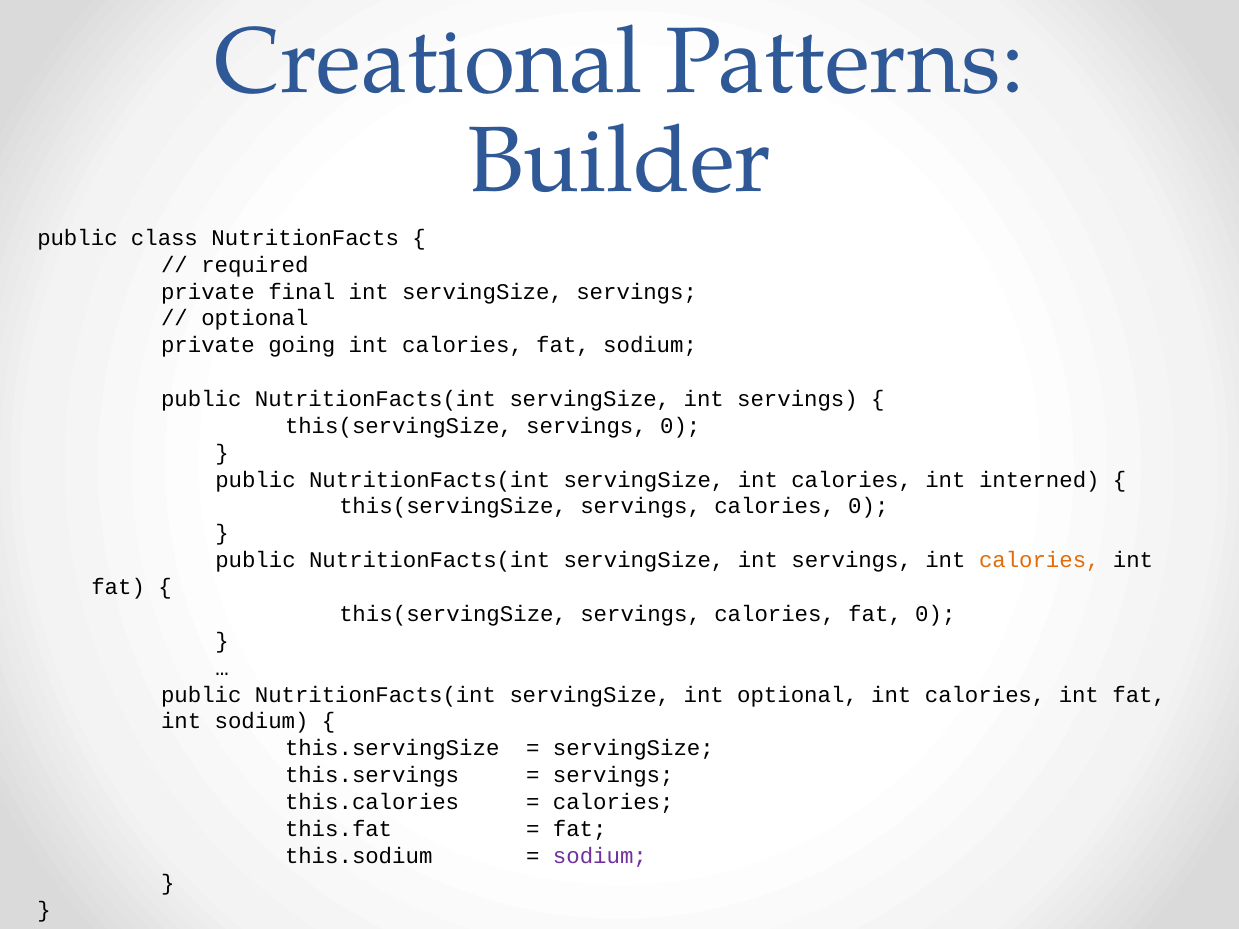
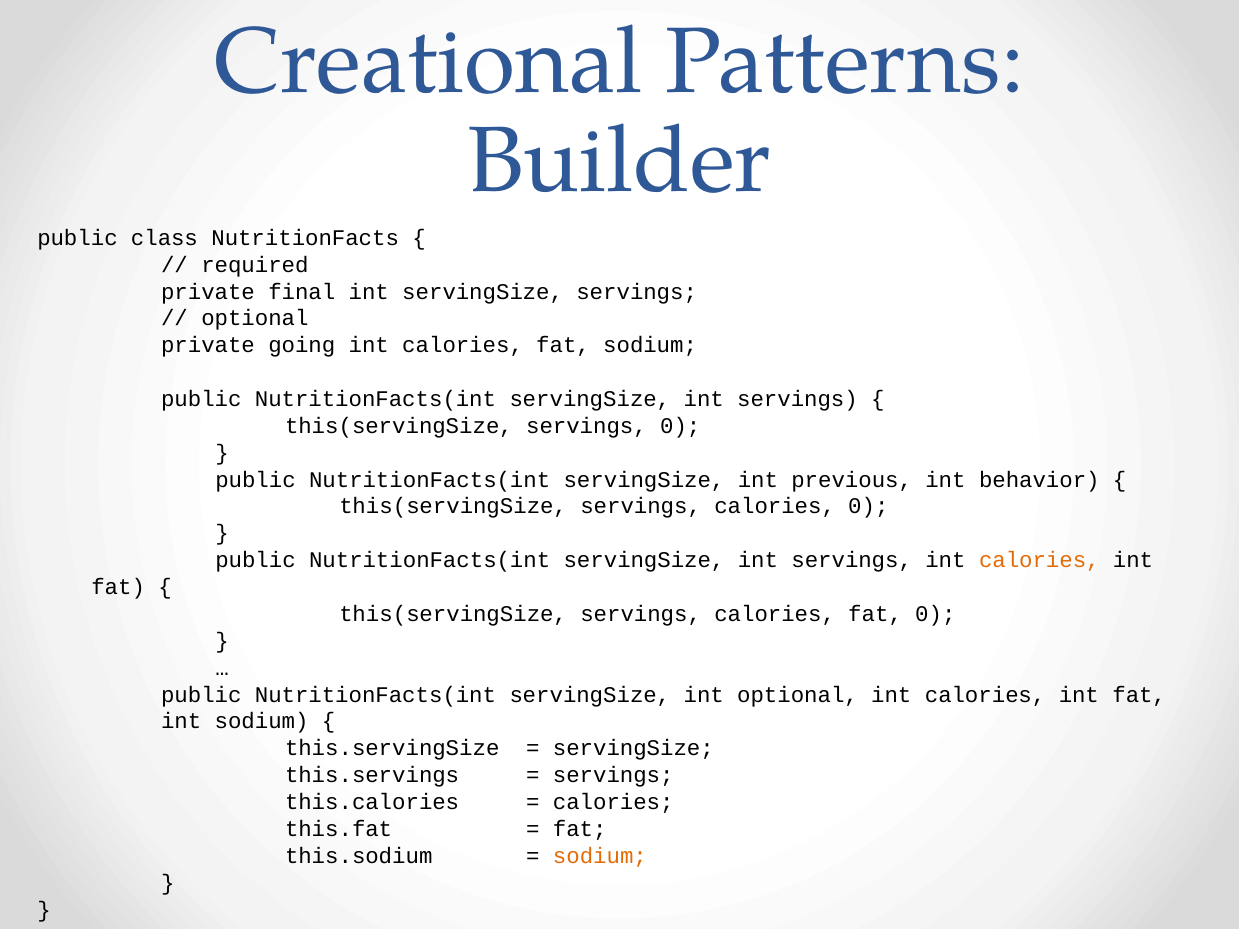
servingSize int calories: calories -> previous (852, 480)
interned: interned -> behavior (1039, 480)
sodium colour: purple -> orange (600, 856)
